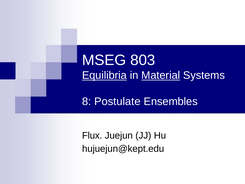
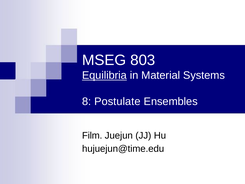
Material underline: present -> none (161, 75)
Flux: Flux -> Film (92, 135)
hujuejun@kept.edu: hujuejun@kept.edu -> hujuejun@time.edu (123, 149)
